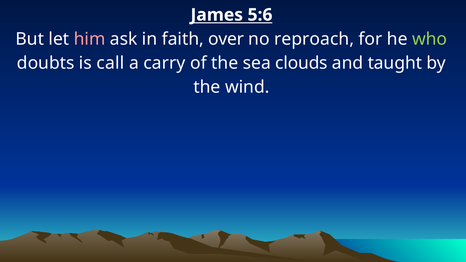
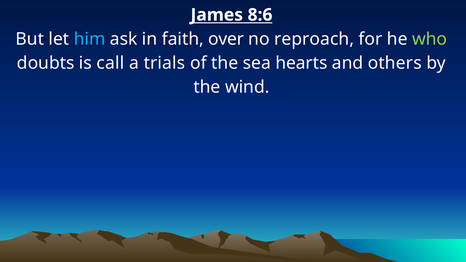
5:6: 5:6 -> 8:6 (260, 15)
him colour: pink -> light blue (90, 39)
carry: carry -> trials (164, 63)
clouds: clouds -> hearts (301, 63)
taught: taught -> others (395, 63)
